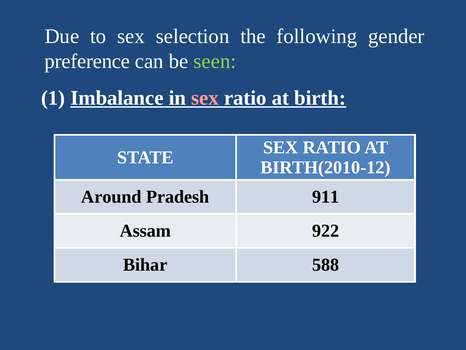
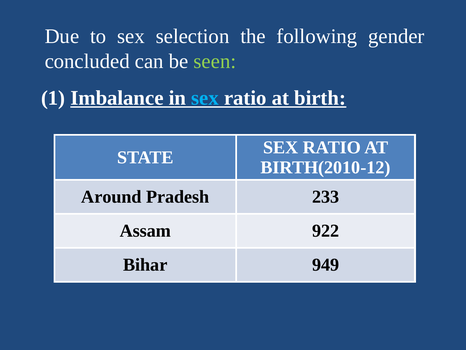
preference: preference -> concluded (87, 61)
sex colour: pink -> light blue (205, 98)
911: 911 -> 233 (326, 197)
588: 588 -> 949 (326, 264)
